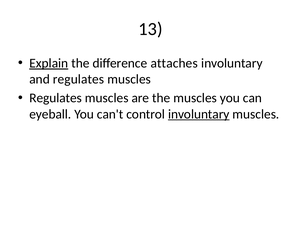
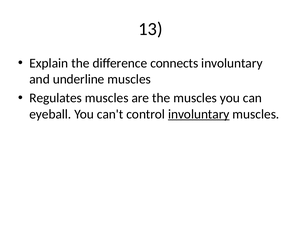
Explain underline: present -> none (49, 63)
attaches: attaches -> connects (174, 63)
and regulates: regulates -> underline (79, 79)
